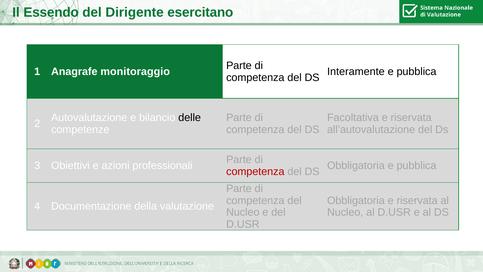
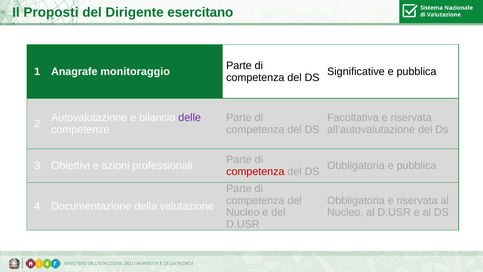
Essendo: Essendo -> Proposti (51, 12)
Interamente: Interamente -> Significative (356, 72)
delle colour: black -> purple (190, 118)
